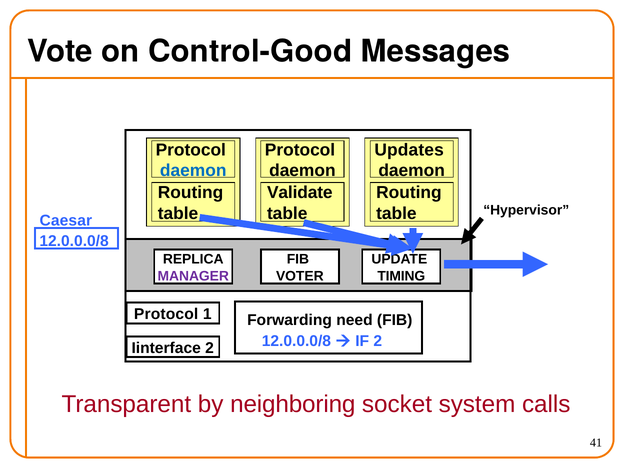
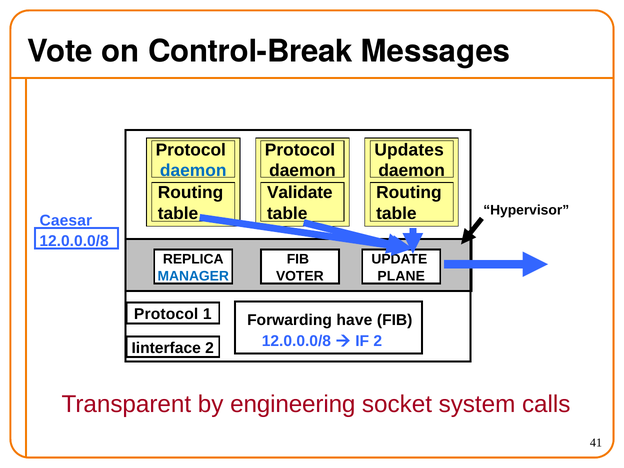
Control-Good: Control-Good -> Control-Break (250, 52)
MANAGER colour: purple -> blue (193, 276)
TIMING: TIMING -> PLANE (401, 276)
need: need -> have (354, 320)
neighboring: neighboring -> engineering (293, 404)
